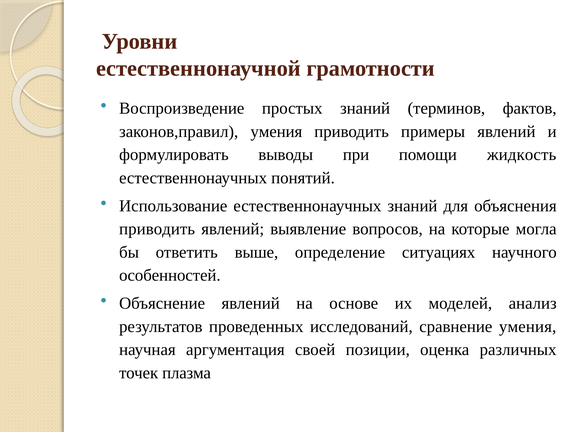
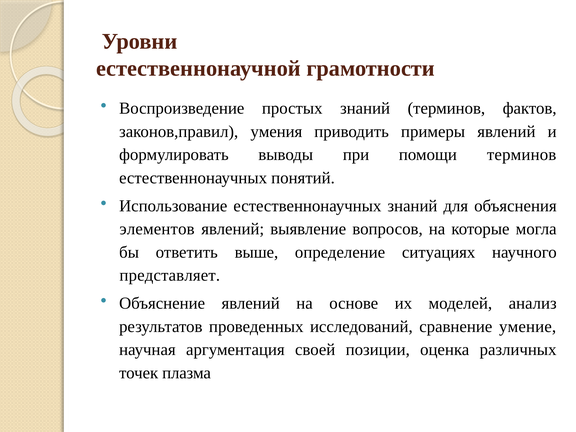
помощи жидкость: жидкость -> терминов (522, 155)
приводить: приводить -> элементов (157, 229)
особенностей: особенностей -> представляет (170, 275)
сравнение умения: умения -> умение (528, 327)
